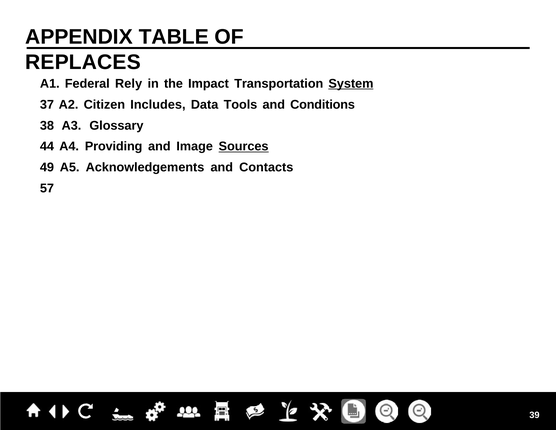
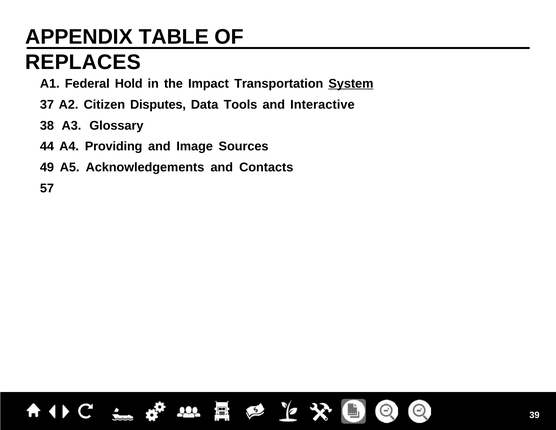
Rely: Rely -> Hold (129, 84)
Includes: Includes -> Disputes (158, 105)
Conditions: Conditions -> Interactive (322, 105)
Sources underline: present -> none (244, 146)
